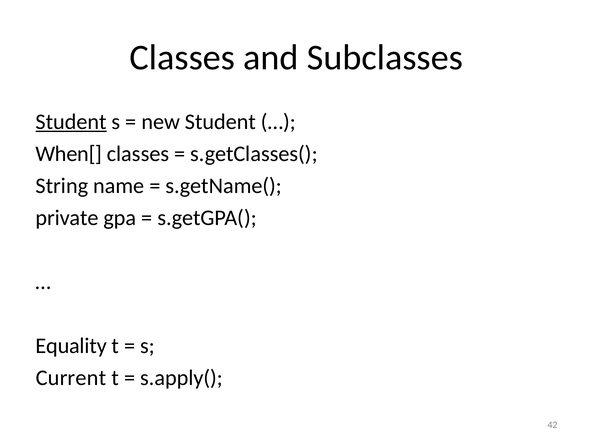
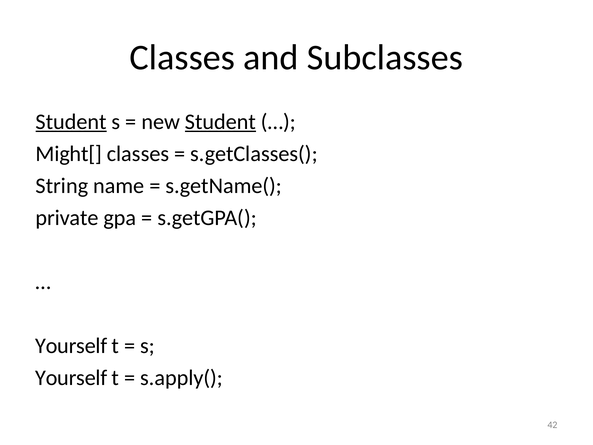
Student underline: none -> present (220, 122)
When[: When[ -> Might[ (69, 154)
Equality: Equality -> Yourself (71, 346)
Current: Current -> Yourself (71, 378)
